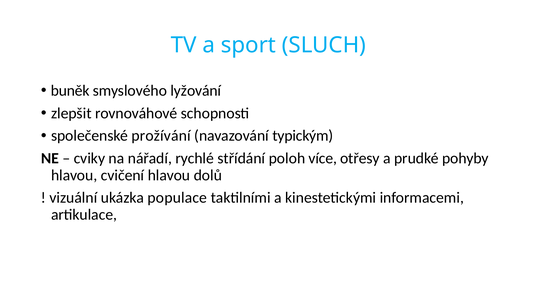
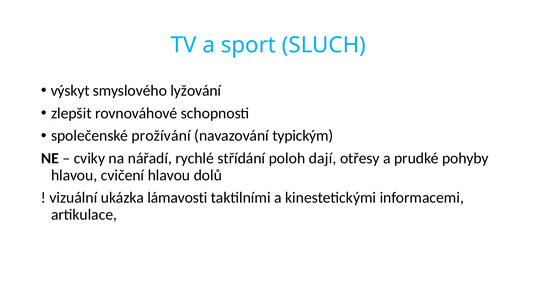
buněk: buněk -> výskyt (70, 91)
více: více -> dají (323, 158)
populace: populace -> lámavosti (177, 198)
